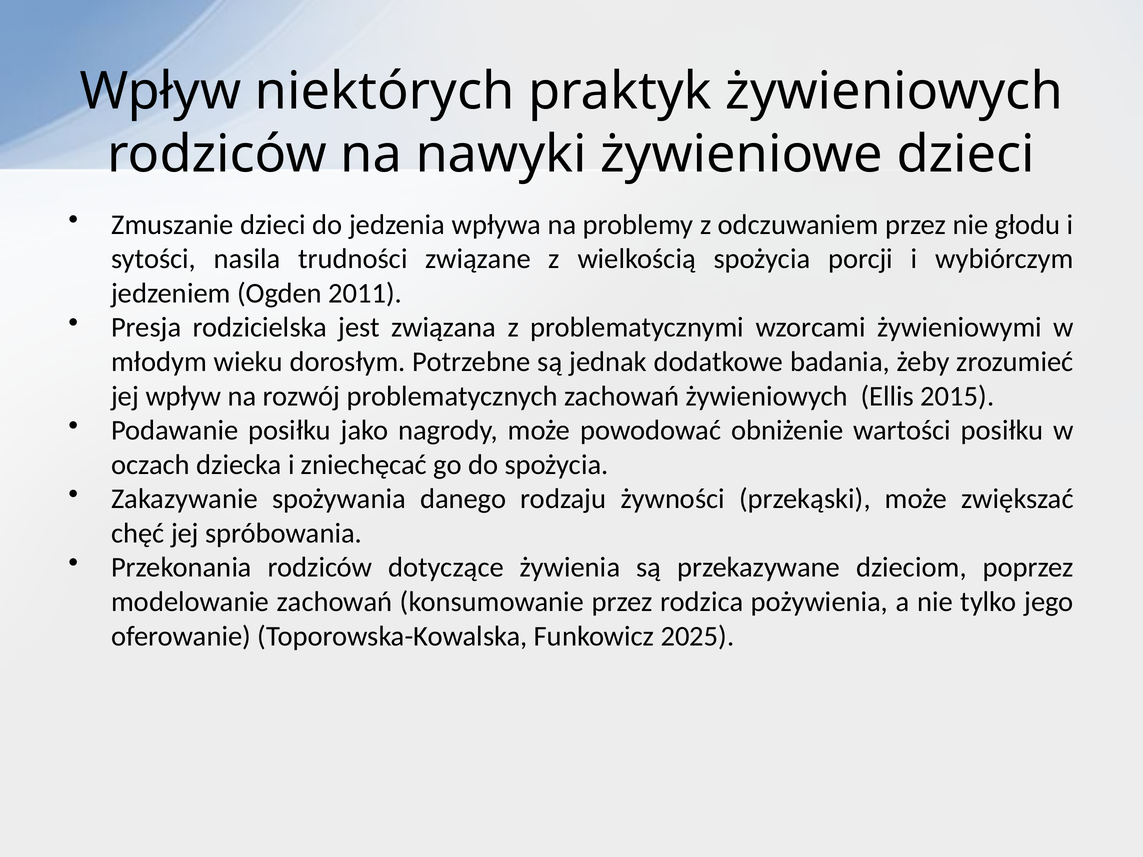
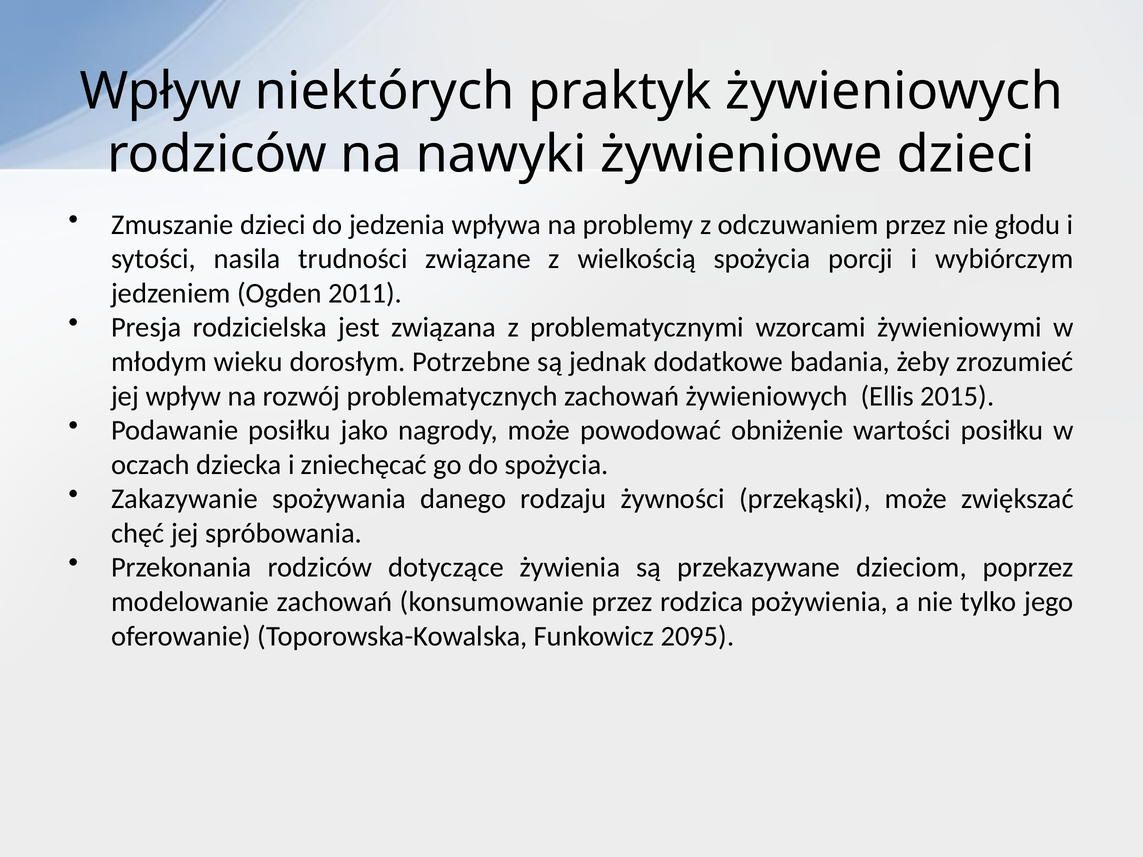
2025: 2025 -> 2095 (697, 636)
